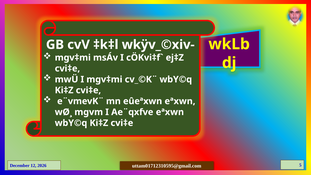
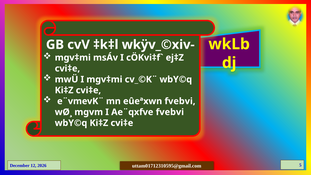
eûeªxwn eªxwn: eªxwn -> fvebvi (180, 101)
Ae¨qxfve eªxwn: eªxwn -> fvebvi (170, 112)
